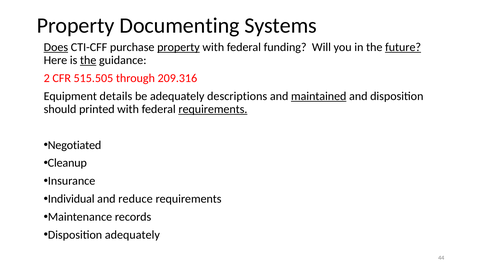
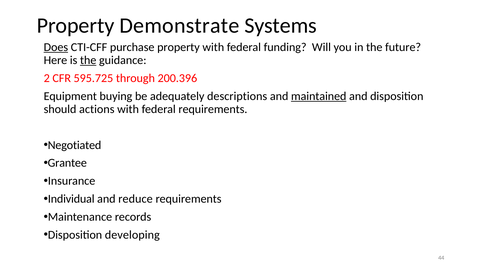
Documenting: Documenting -> Demonstrate (179, 26)
property underline: present -> none (178, 47)
future underline: present -> none (403, 47)
515.505: 515.505 -> 595.725 (93, 78)
209.316: 209.316 -> 200.396 (177, 78)
details: details -> buying (116, 96)
printed: printed -> actions (97, 109)
requirements underline: present -> none (213, 109)
Cleanup: Cleanup -> Grantee (67, 163)
Disposition adequately: adequately -> developing (132, 235)
